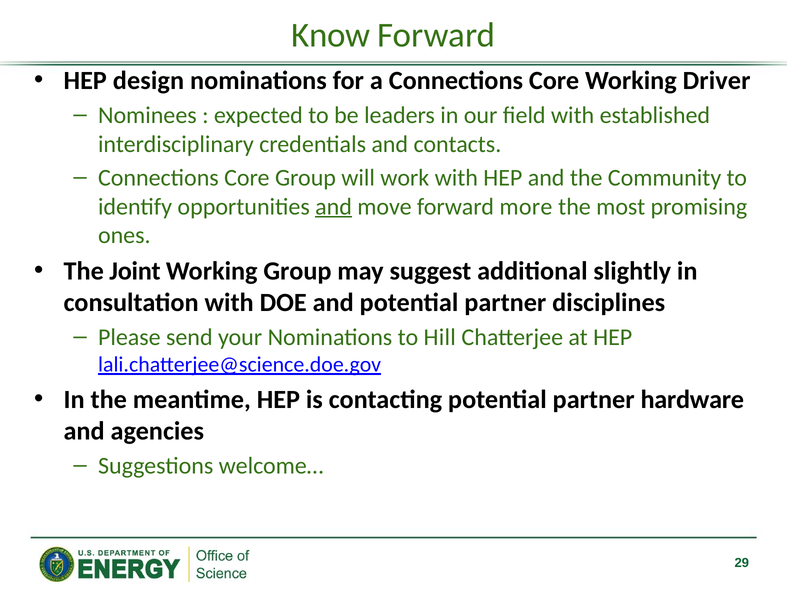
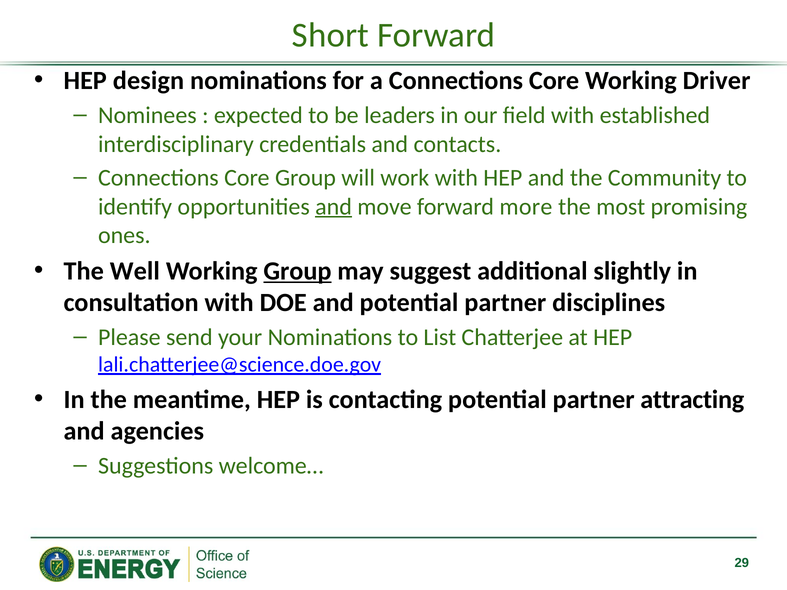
Know: Know -> Short (330, 35)
Joint: Joint -> Well (135, 271)
Group underline: none -> present (297, 271)
Hill: Hill -> List (440, 337)
hardware: hardware -> attracting (692, 400)
